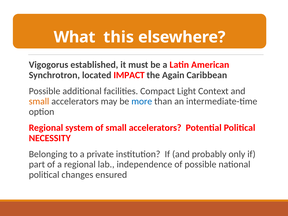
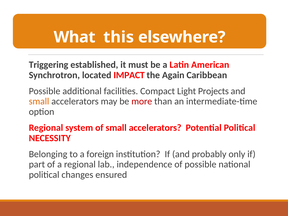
Vigogorus: Vigogorus -> Triggering (49, 65)
Context: Context -> Projects (213, 91)
more colour: blue -> red (142, 101)
private: private -> foreign (100, 154)
